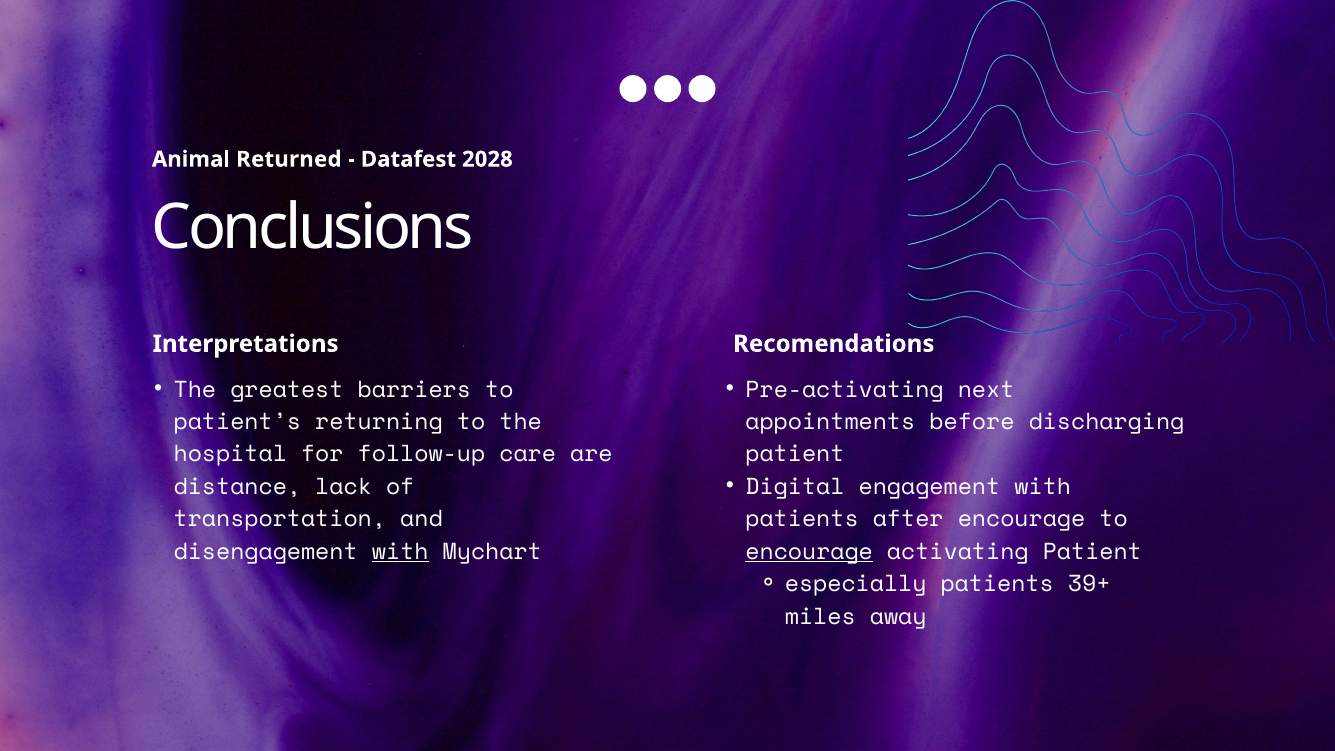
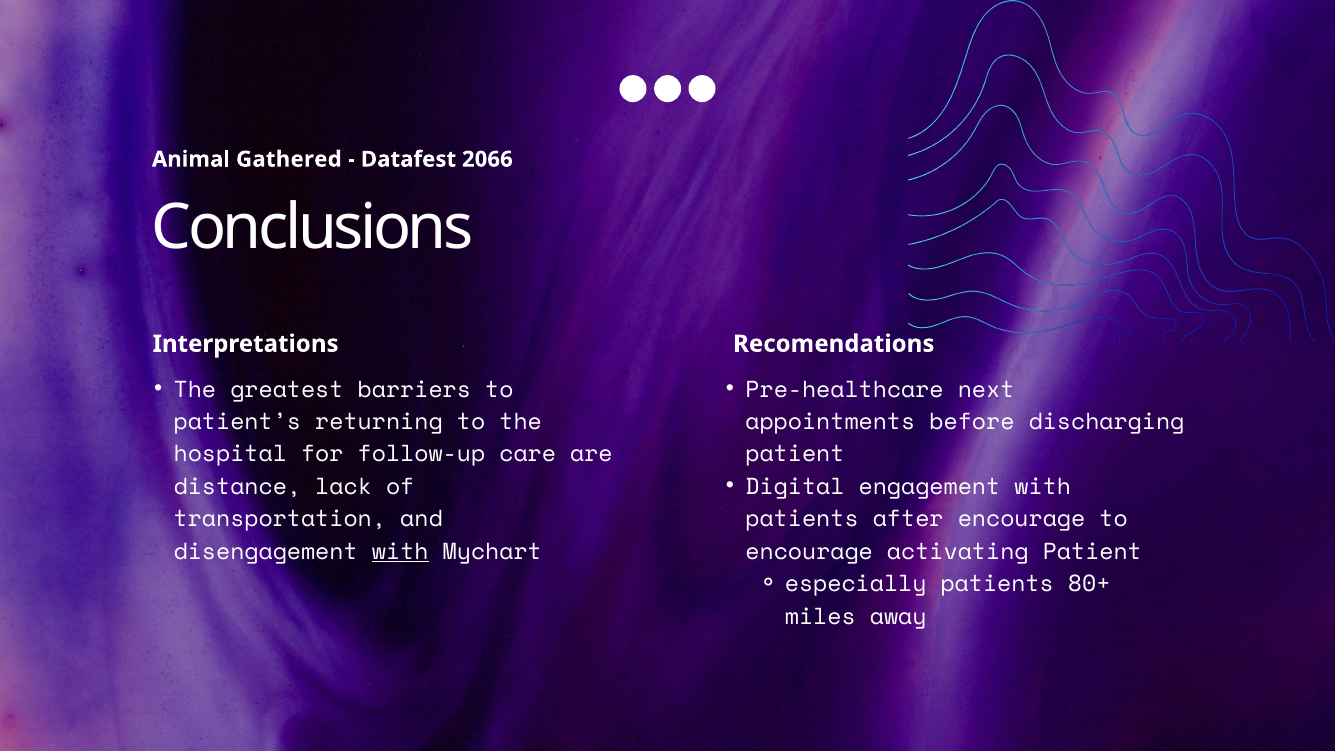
Returned: Returned -> Gathered (289, 159)
2028: 2028 -> 2066 (487, 159)
Pre-activating: Pre-activating -> Pre-healthcare (845, 389)
encourage underline: present -> none (809, 551)
39+: 39+ -> 80+ (1089, 584)
